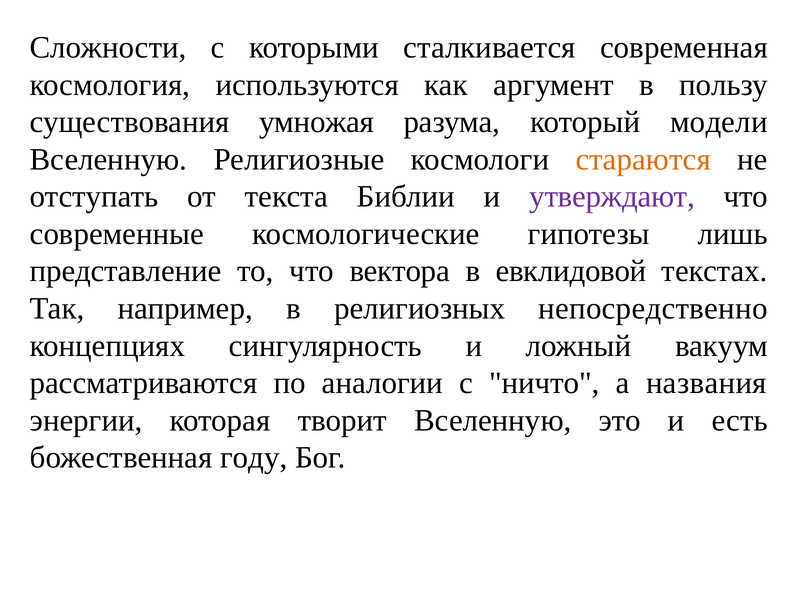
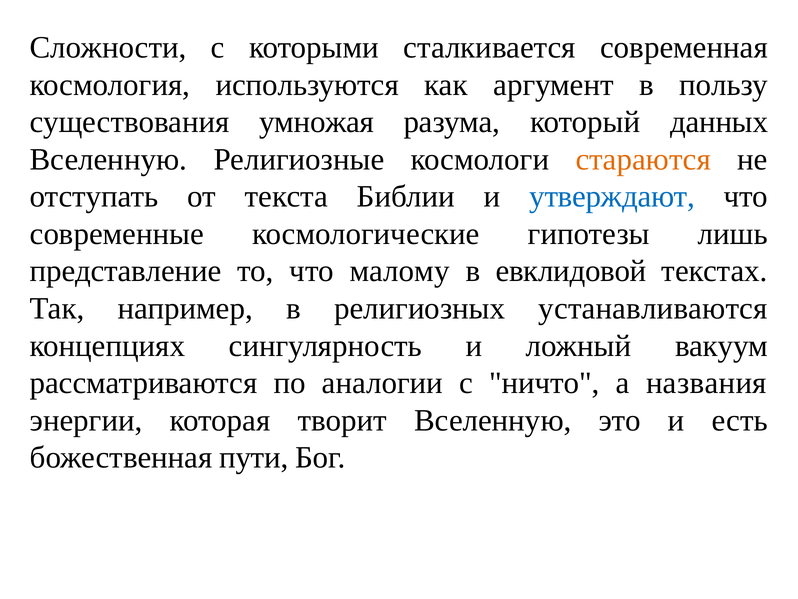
модели: модели -> данных (719, 122)
утверждают colour: purple -> blue (612, 196)
вектора: вектора -> малому (400, 271)
непосредственно: непосредственно -> устанавливаются (653, 308)
году: году -> пути (254, 457)
